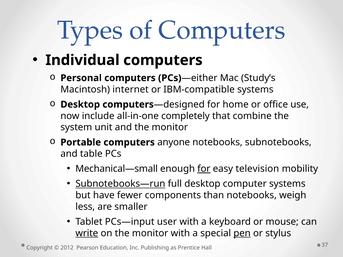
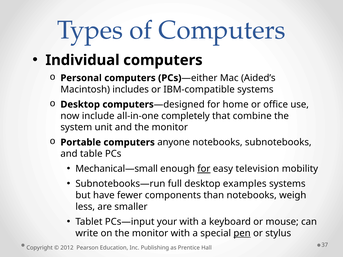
Study’s: Study’s -> Aided’s (258, 78)
internet: internet -> includes (131, 89)
Subnotebooks—run underline: present -> none (120, 184)
computer: computer -> examples (245, 184)
user: user -> your (167, 222)
write underline: present -> none (87, 233)
